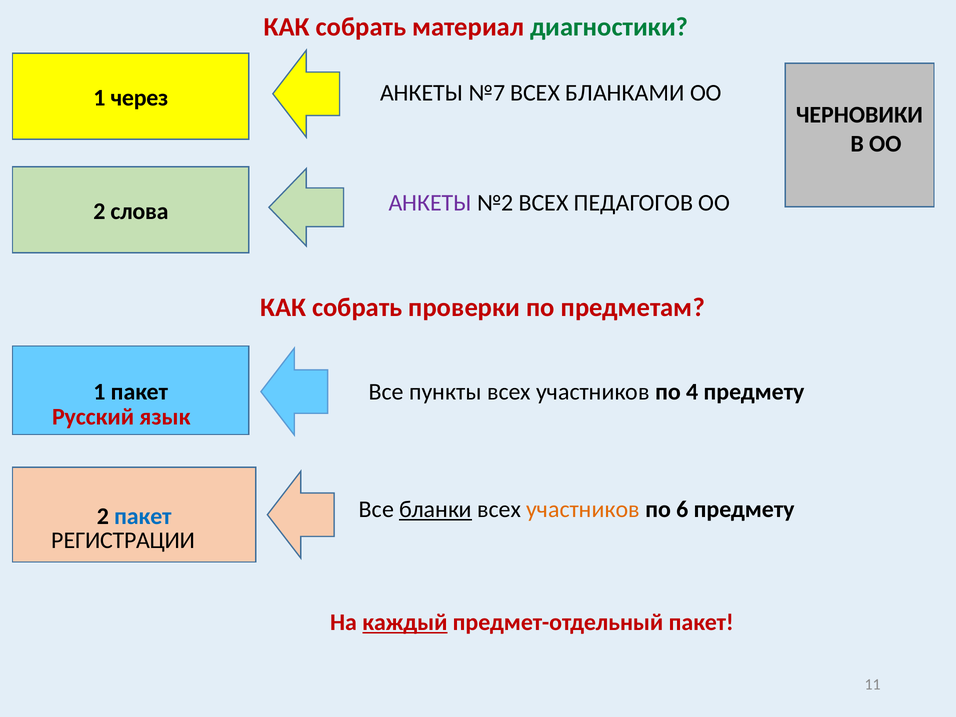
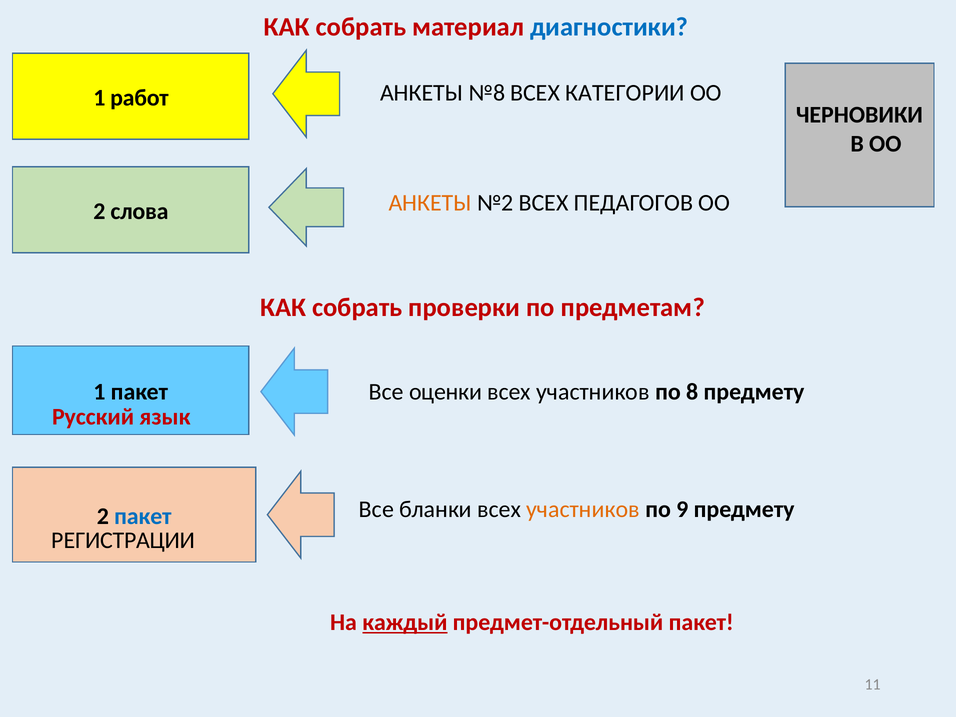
диагностики colour: green -> blue (609, 27)
№7: №7 -> №8 (487, 93)
БЛАНКАМИ: БЛАНКАМИ -> КАТЕГОРИИ (625, 93)
через: через -> работ (139, 98)
АНКЕТЫ colour: purple -> orange (430, 203)
пункты: пункты -> оценки (446, 392)
4: 4 -> 8 (692, 392)
бланки underline: present -> none (436, 510)
6: 6 -> 9 (682, 510)
